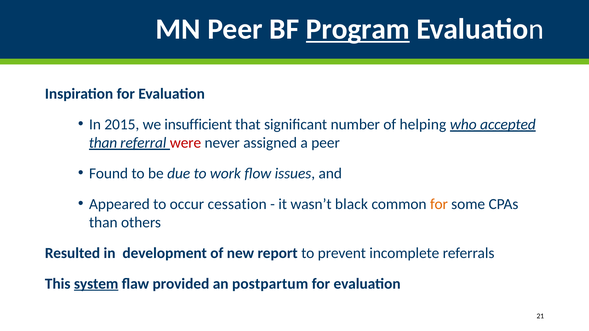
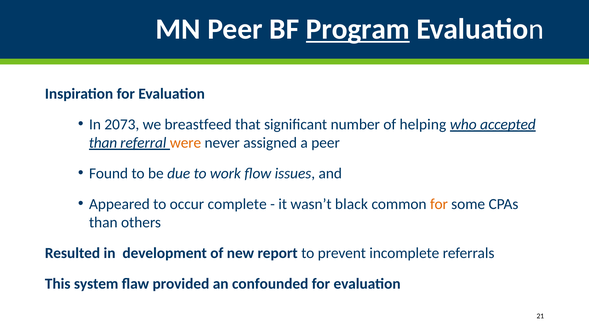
2015: 2015 -> 2073 (122, 125)
insufficient: insufficient -> breastfeed (198, 125)
were colour: red -> orange (186, 143)
cessation: cessation -> complete (237, 204)
system underline: present -> none (96, 284)
postpartum: postpartum -> confounded (270, 284)
